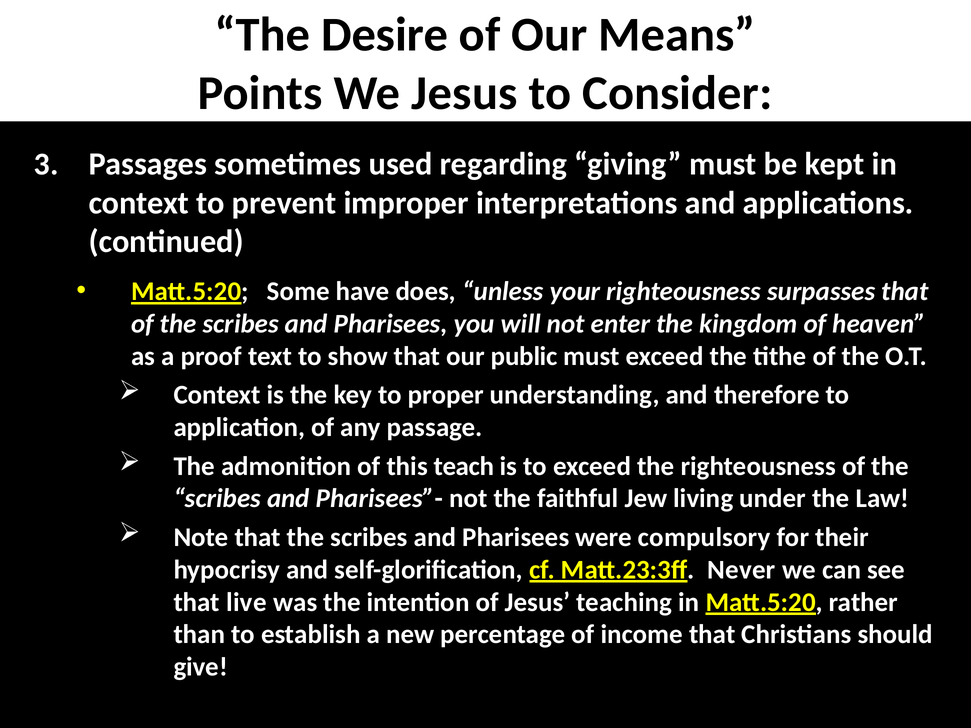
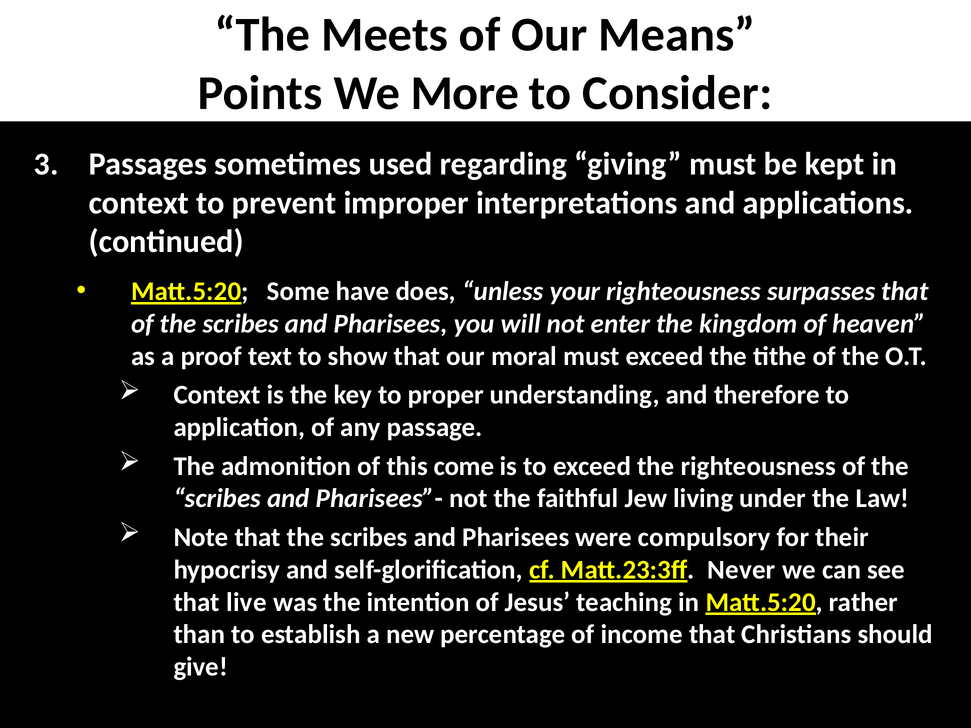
Desire: Desire -> Meets (385, 35)
We Jesus: Jesus -> More (465, 93)
public: public -> moral (524, 356)
teach: teach -> come (464, 466)
